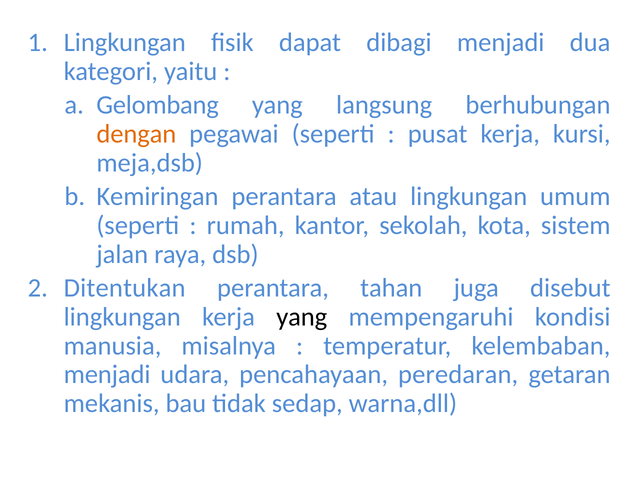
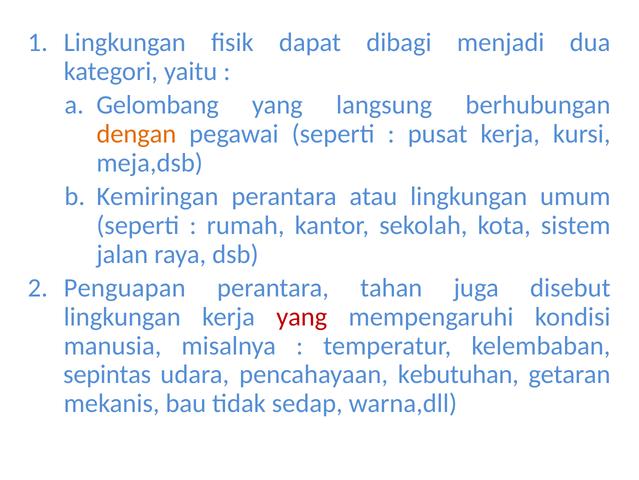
Ditentukan: Ditentukan -> Penguapan (125, 288)
yang colour: black -> red (302, 316)
menjadi: menjadi -> sepintas (107, 374)
peredaran: peredaran -> kebutuhan (458, 374)
